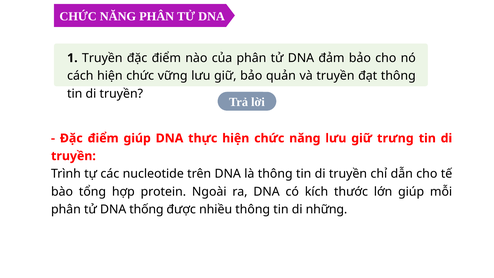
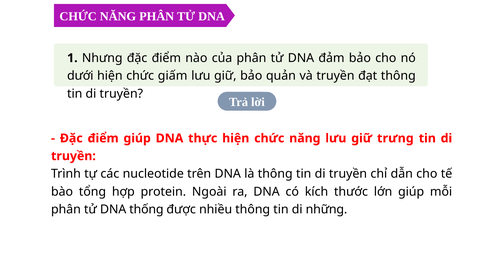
1 Truyền: Truyền -> Nhưng (102, 58)
cách: cách -> dưới (80, 76)
vững: vững -> giấm (173, 76)
